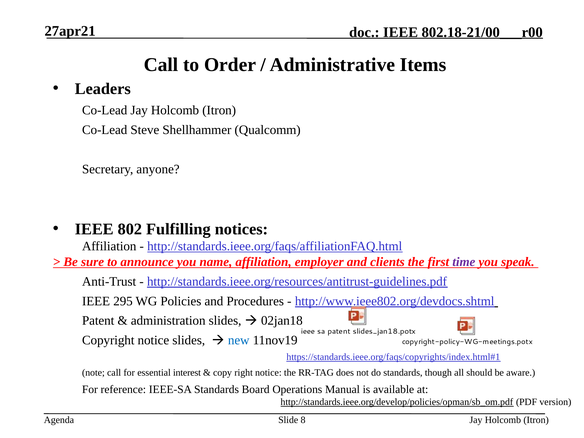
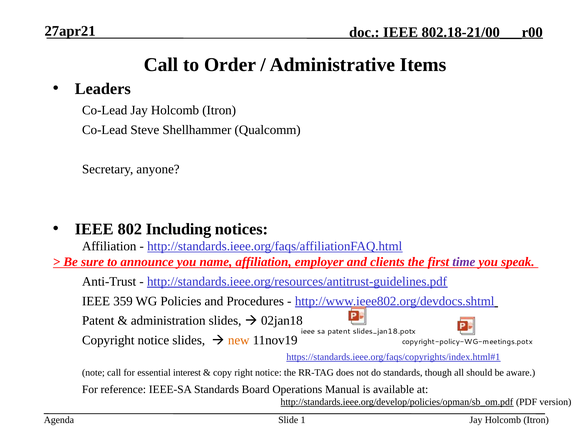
Fulfilling: Fulfilling -> Including (179, 229)
295: 295 -> 359 (123, 301)
new colour: blue -> orange (239, 340)
8: 8 -> 1 (303, 420)
